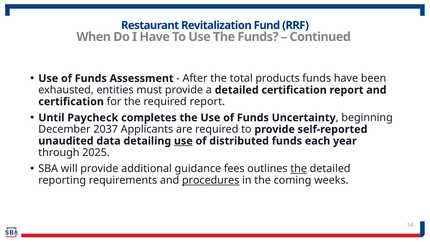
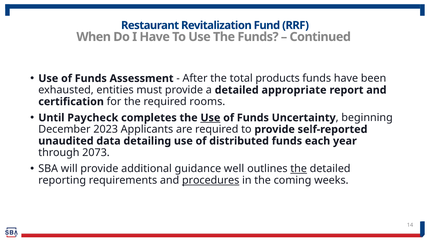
detailed certification: certification -> appropriate (294, 90)
required report: report -> rooms (207, 102)
Use underline: none -> present (210, 118)
2037: 2037 -> 2023 (106, 129)
use underline: present -> none (183, 141)
2025: 2025 -> 2073 (96, 152)
fees: fees -> well (234, 169)
